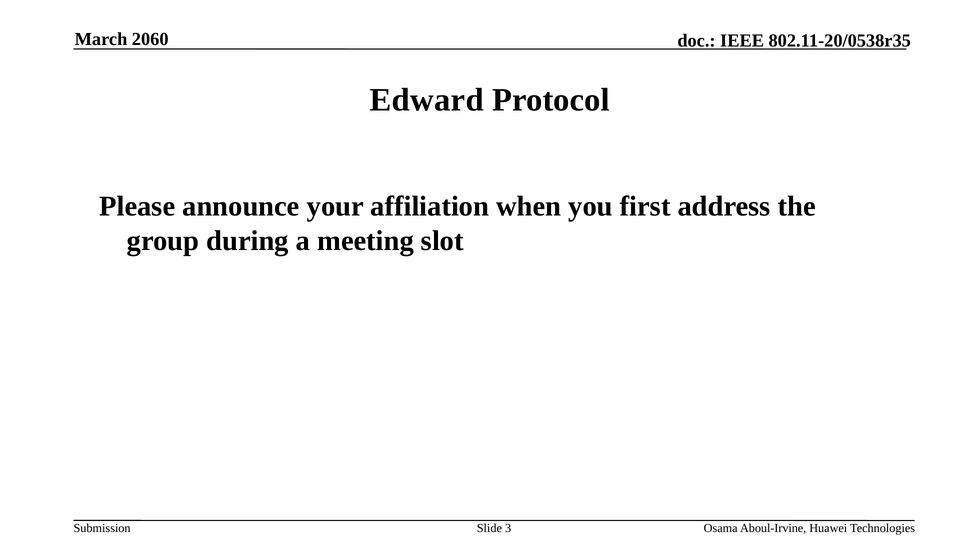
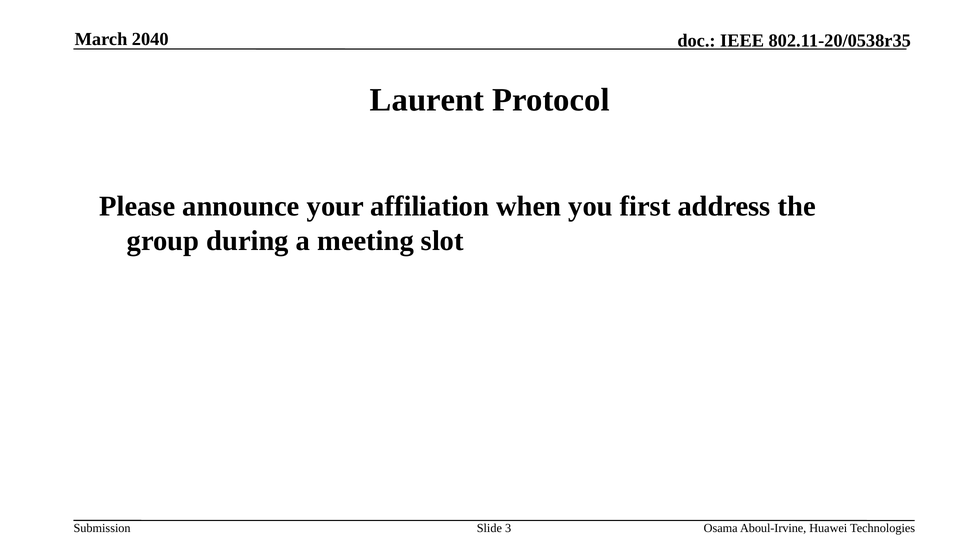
2060: 2060 -> 2040 (150, 39)
Edward: Edward -> Laurent (427, 100)
